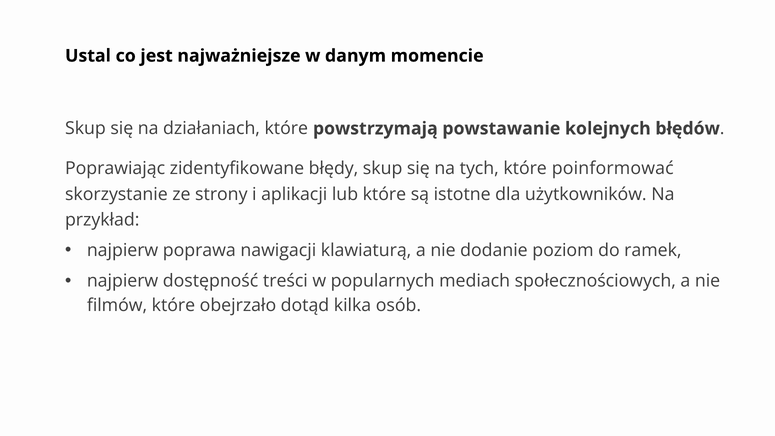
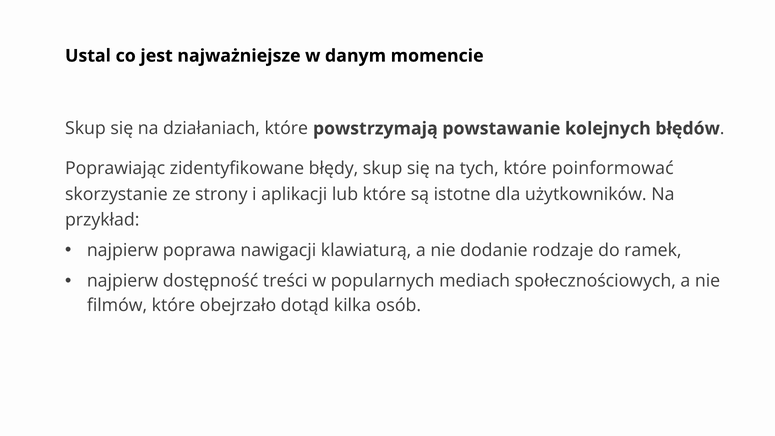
poziom: poziom -> rodzaje (563, 250)
